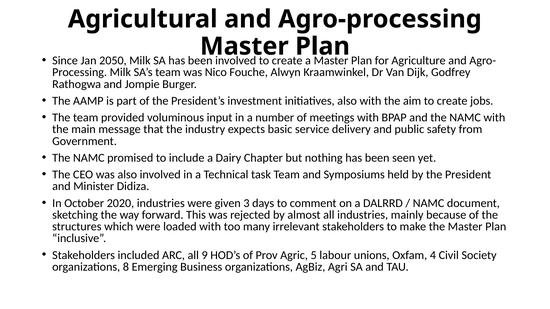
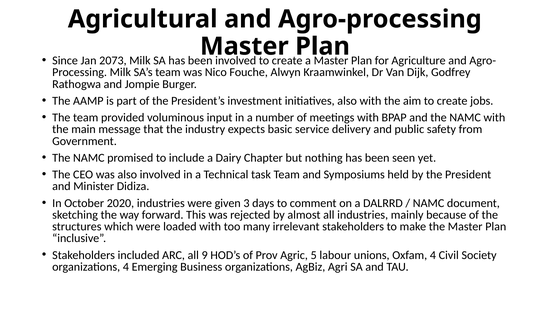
2050: 2050 -> 2073 (113, 61)
organizations 8: 8 -> 4 (126, 267)
